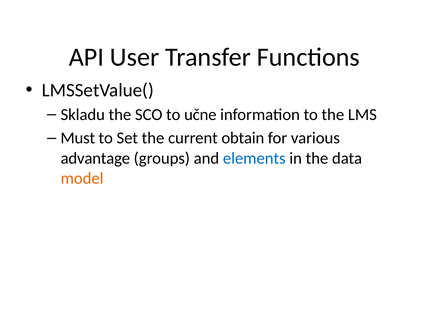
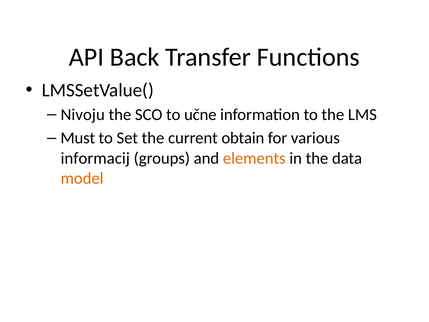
User: User -> Back (135, 57)
Skladu: Skladu -> Nivoju (83, 115)
advantage: advantage -> informacij (95, 158)
elements colour: blue -> orange (254, 158)
